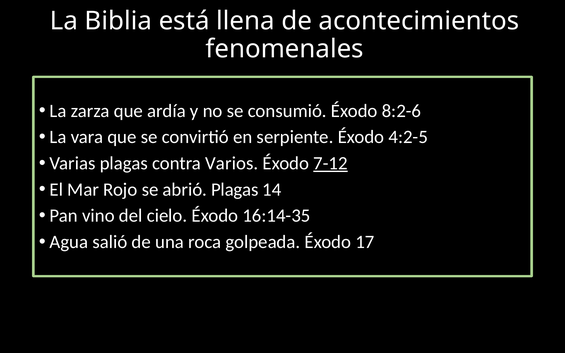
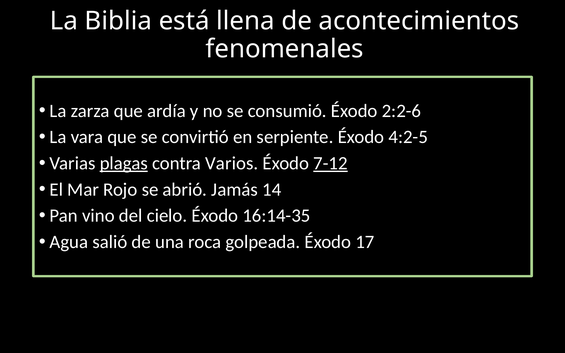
8:2-6: 8:2-6 -> 2:2-6 (401, 111)
plagas underline: none -> present (124, 163)
abrió Plagas: Plagas -> Jamás (235, 190)
